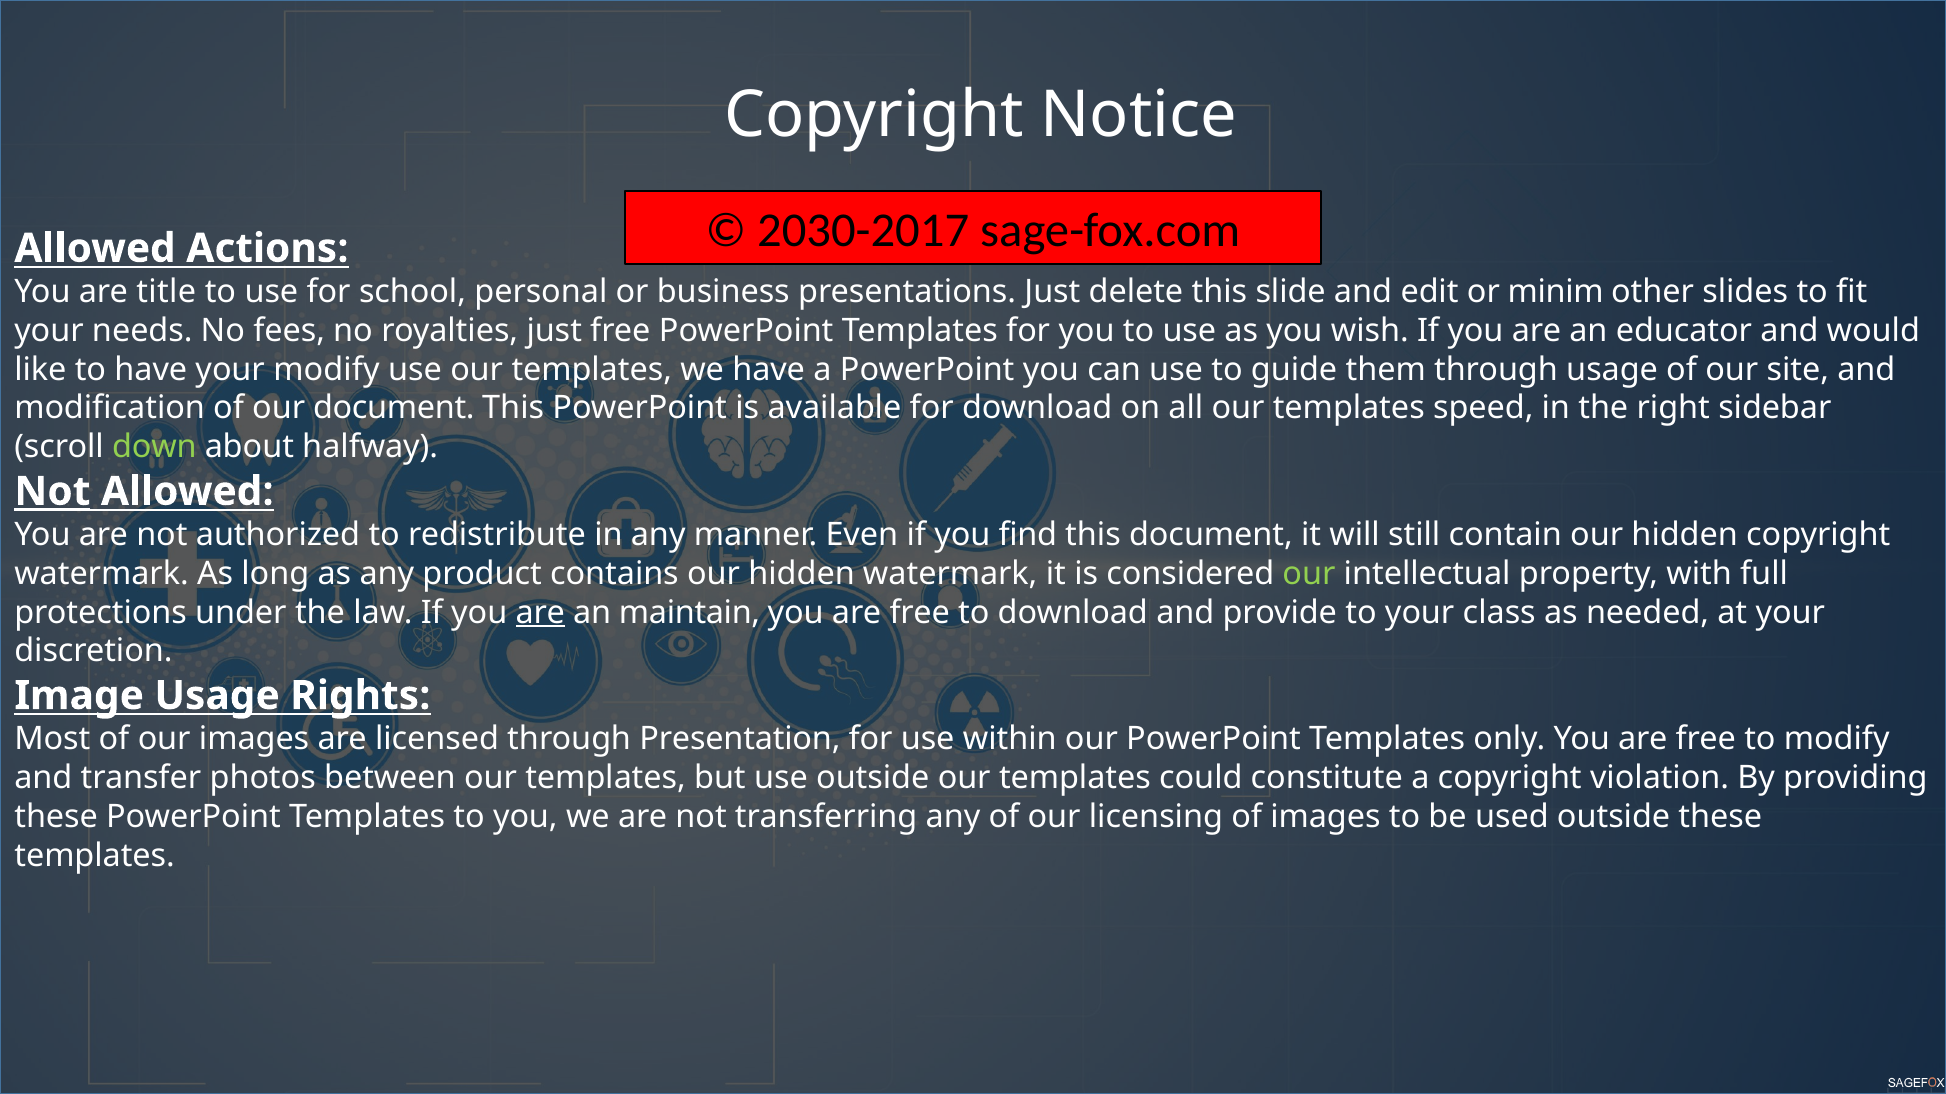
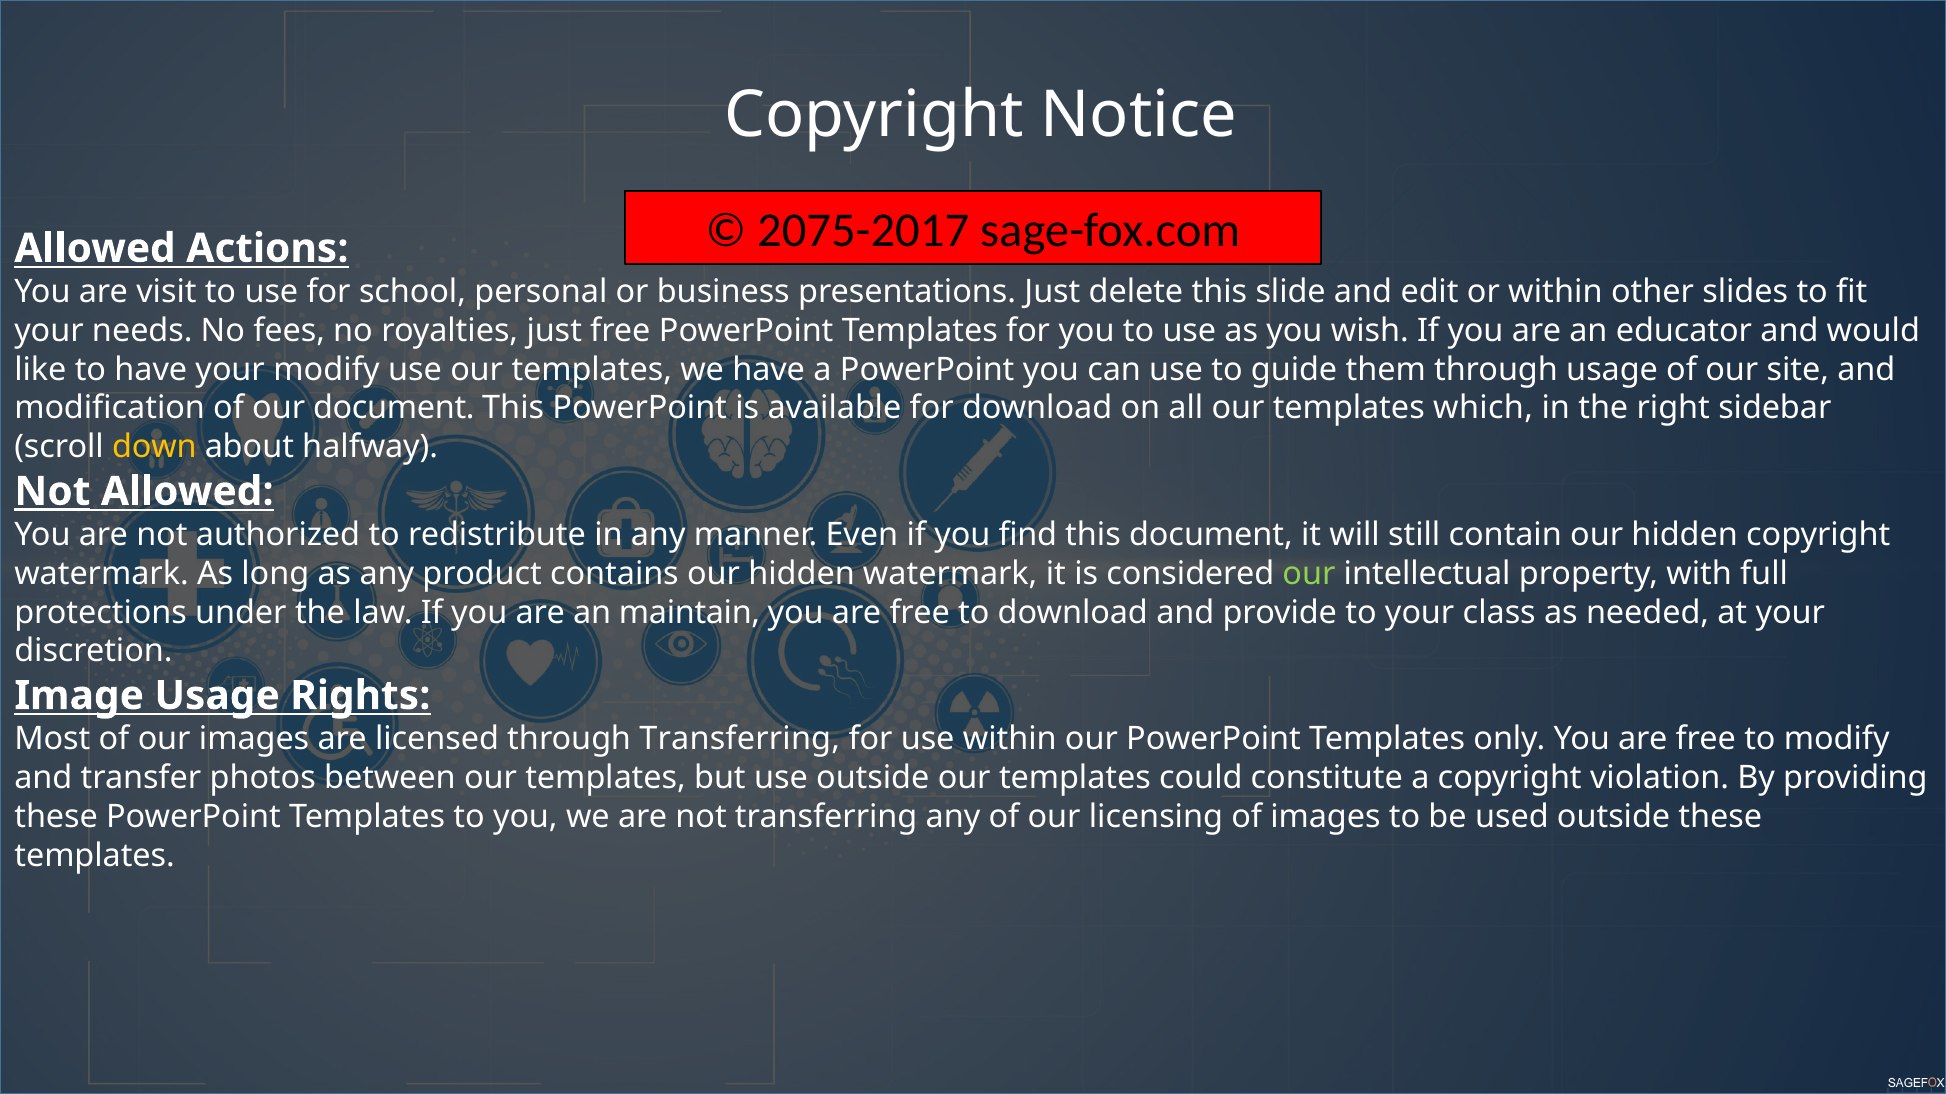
2030-2017: 2030-2017 -> 2075-2017 (863, 231)
title: title -> visit (166, 292)
or minim: minim -> within (1555, 292)
speed: speed -> which (1483, 408)
down colour: light green -> yellow (154, 447)
are underline: present -> none (540, 613)
through Presentation: Presentation -> Transferring (740, 739)
